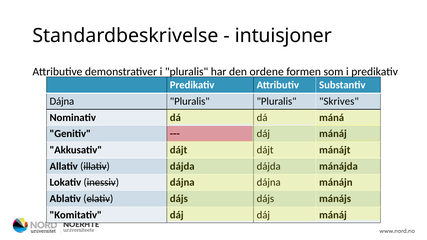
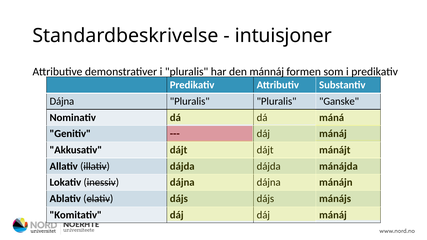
ordene: ordene -> mánnáj (267, 72)
Skrives: Skrives -> Ganske (339, 101)
